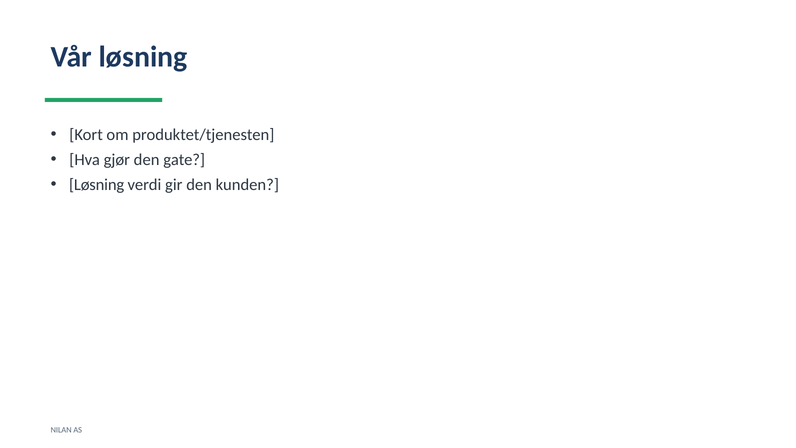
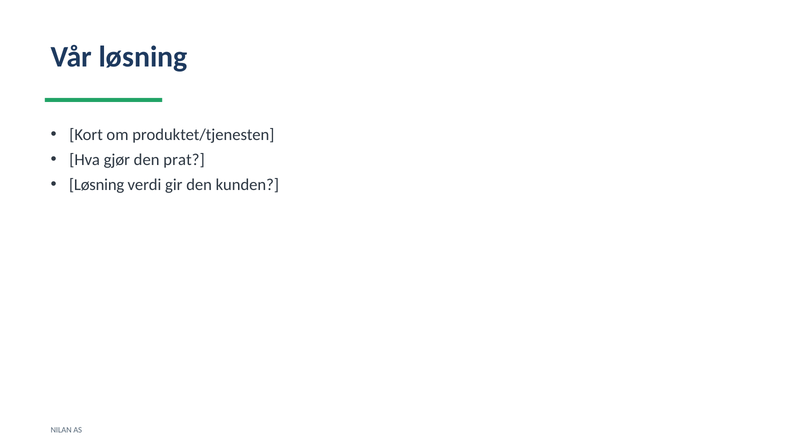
gate: gate -> prat (184, 160)
